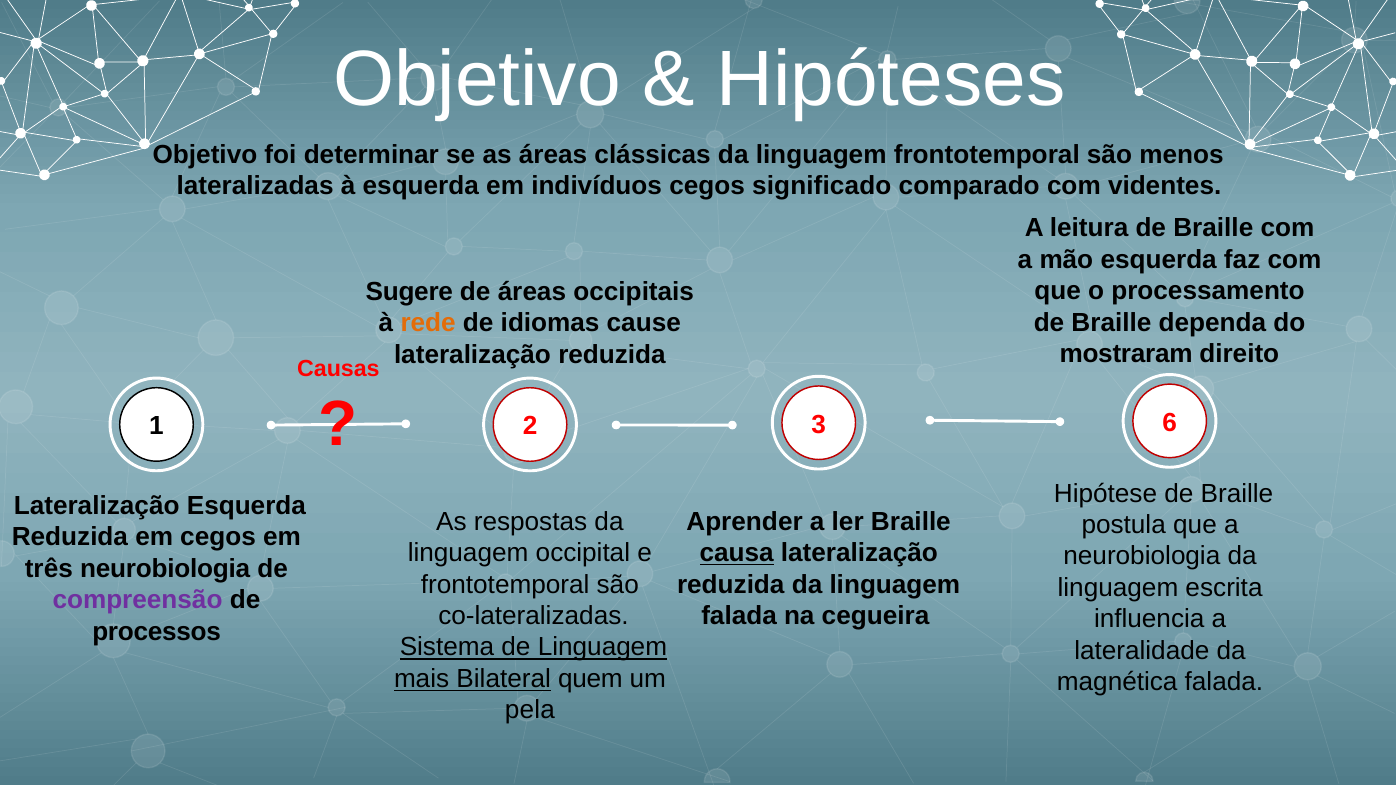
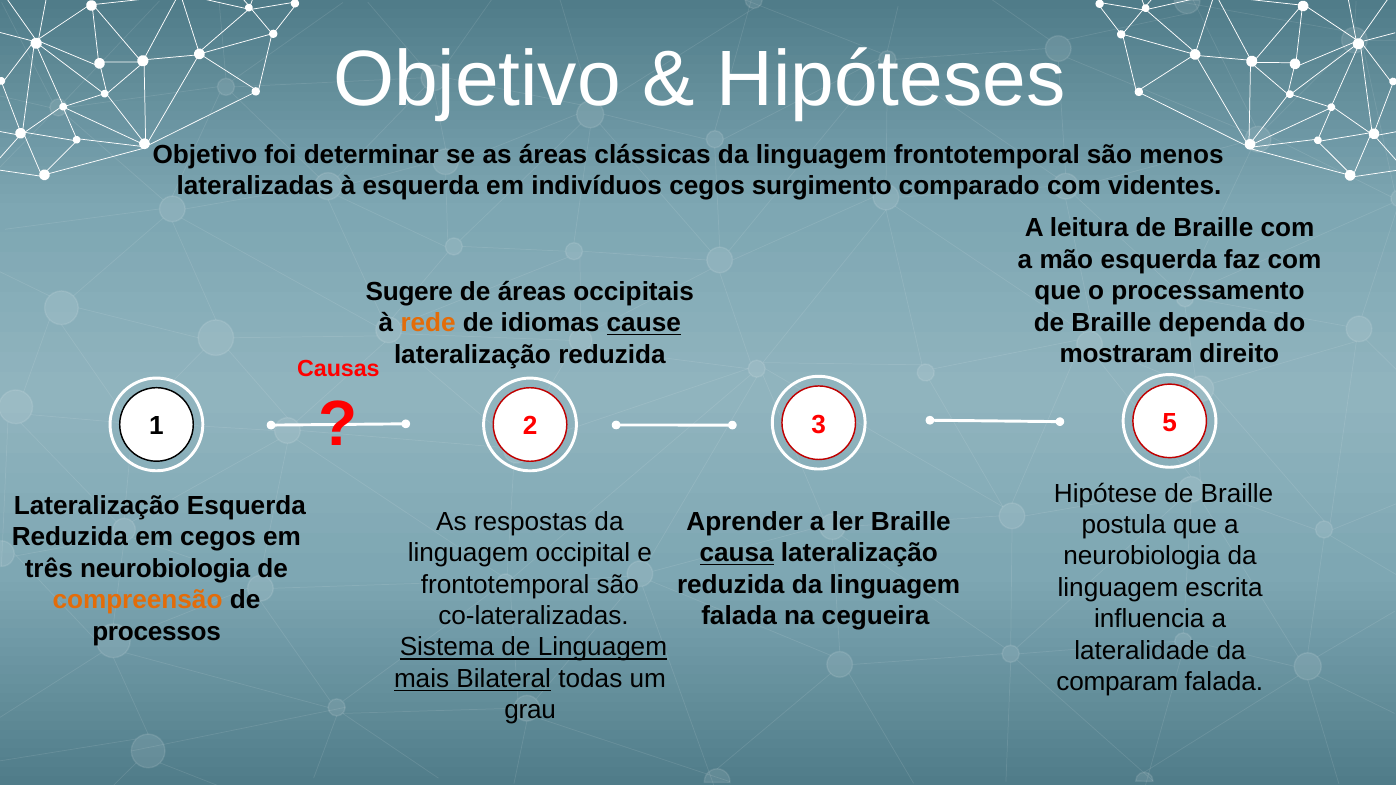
significado: significado -> surgimento (822, 186)
cause underline: none -> present (644, 323)
6: 6 -> 5 (1170, 423)
compreensão colour: purple -> orange (138, 600)
quem: quem -> todas (590, 679)
magnética: magnética -> comparam (1117, 682)
pela: pela -> grau (530, 710)
